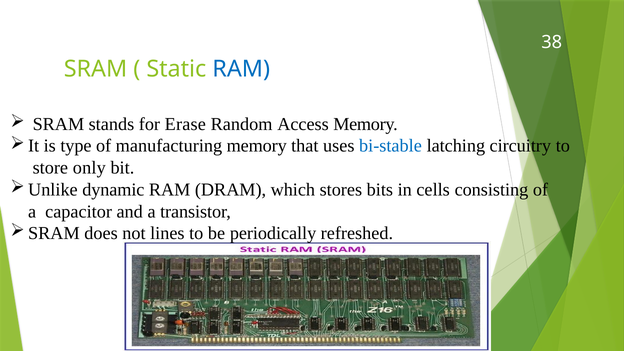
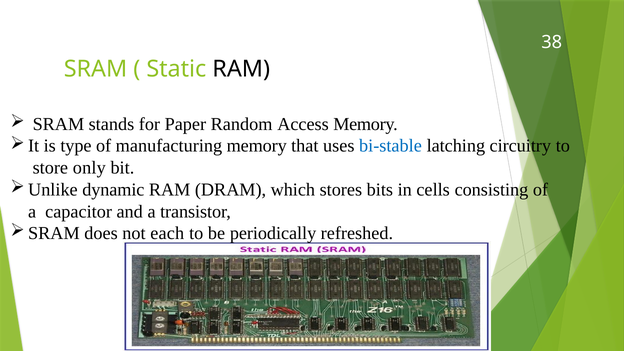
RAM colour: blue -> black (241, 69)
Erase: Erase -> Paper (185, 124)
lines: lines -> each (167, 233)
